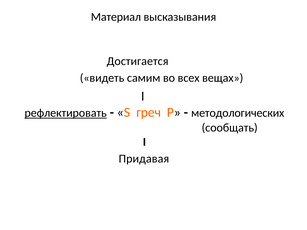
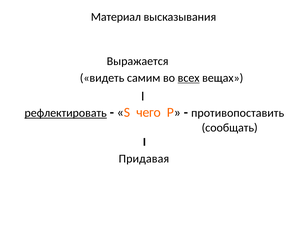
Достигается: Достигается -> Выражается (138, 61)
всех underline: none -> present (189, 78)
греч: греч -> чего (149, 113)
методологических: методологических -> противопоставить (238, 113)
